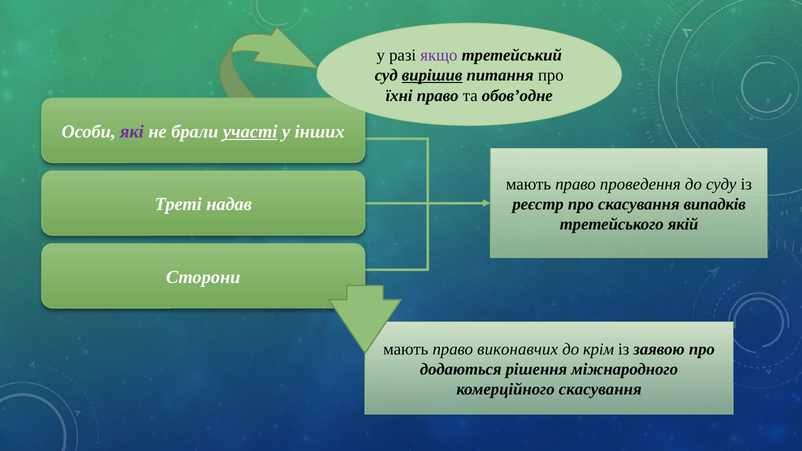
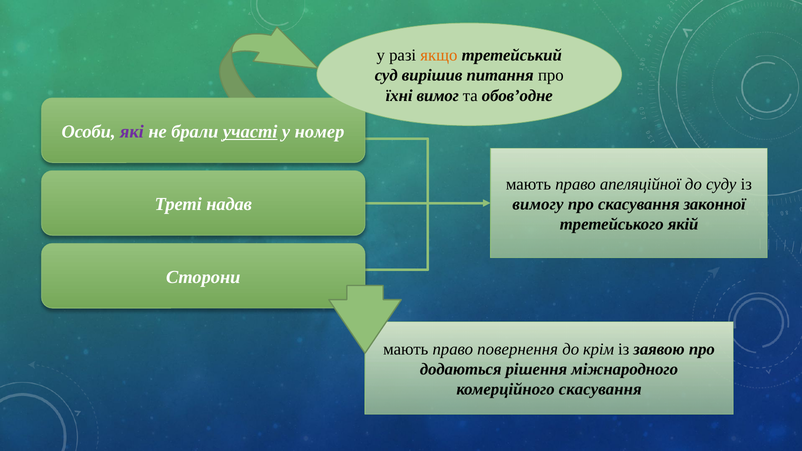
якщо colour: purple -> orange (439, 55)
вирішив underline: present -> none (432, 75)
їхні право: право -> вимог (438, 96)
інших: інших -> номер (320, 132)
проведення: проведення -> апеляційної (640, 184)
реєстр: реєстр -> вимогу (538, 204)
випадків: випадків -> законної (715, 204)
виконавчих: виконавчих -> повернення (518, 349)
